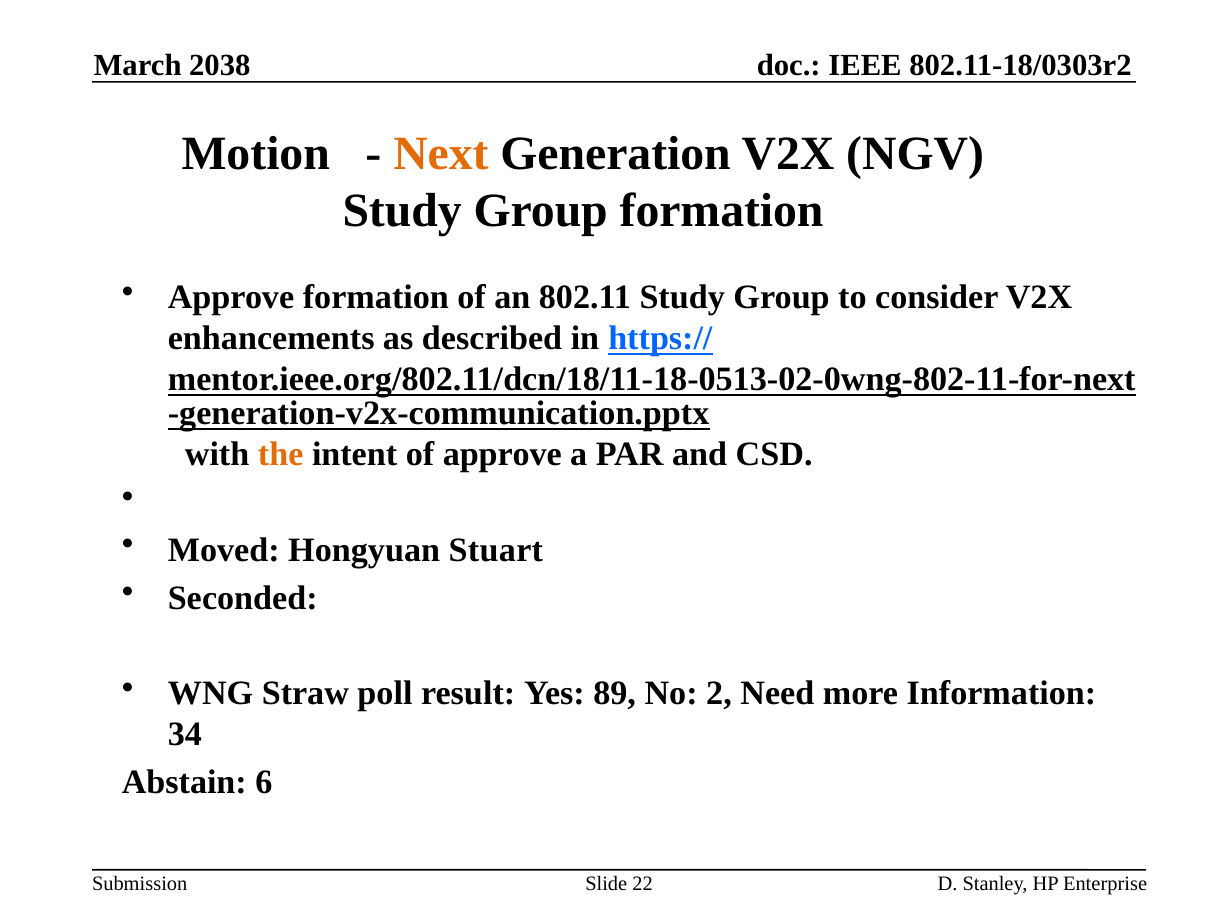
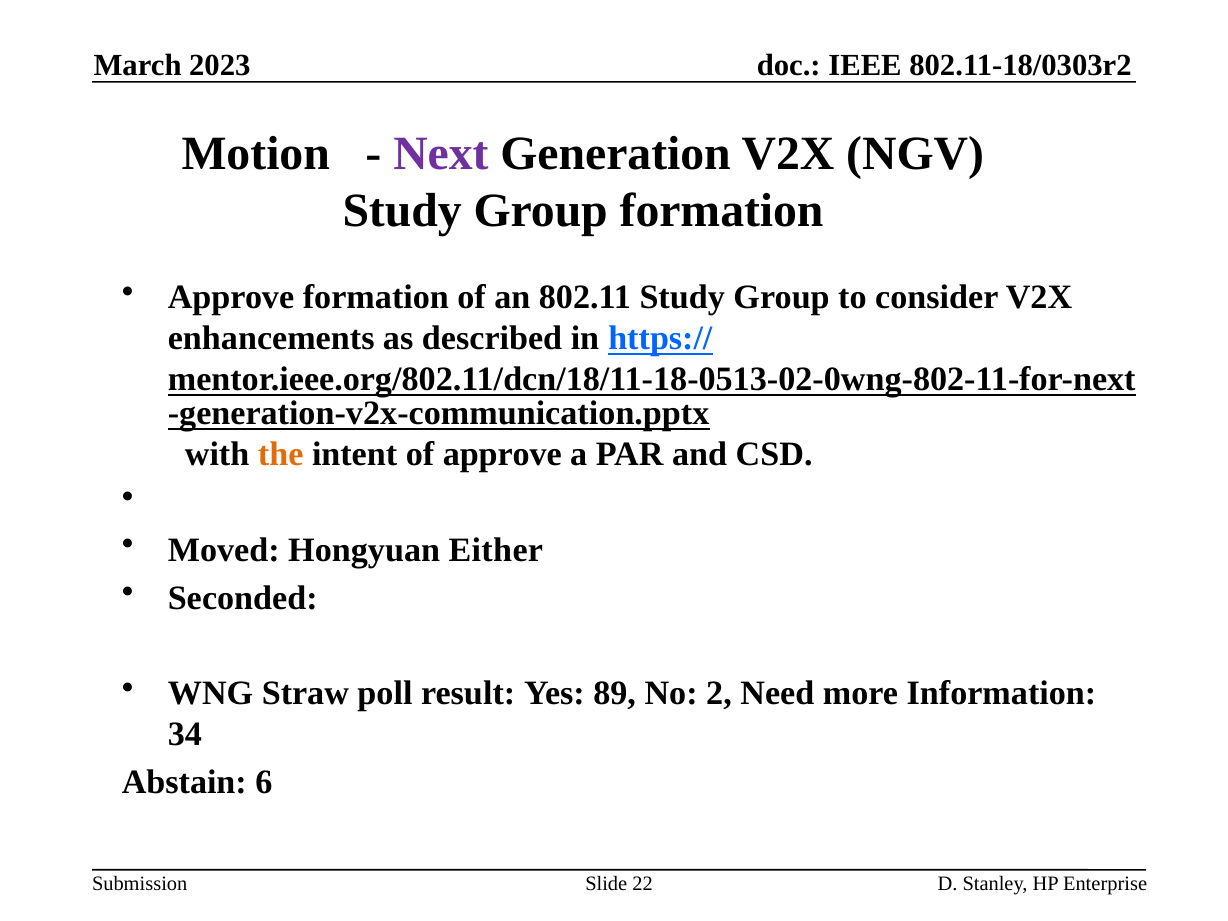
2038: 2038 -> 2023 (220, 66)
Next colour: orange -> purple (441, 153)
Stuart: Stuart -> Either (496, 550)
